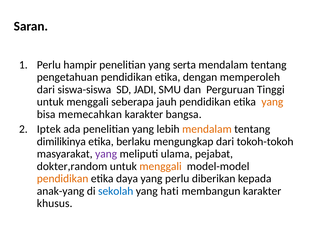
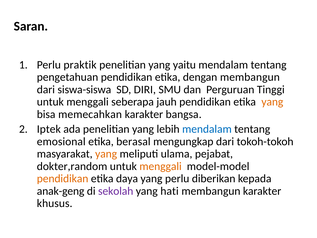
hampir: hampir -> praktik (80, 65)
serta: serta -> yaitu (184, 65)
dengan memperoleh: memperoleh -> membangun (250, 77)
JADI: JADI -> DIRI (145, 89)
mendalam colour: orange -> blue (207, 129)
dimilikinya: dimilikinya -> emosional (61, 141)
berlaku: berlaku -> berasal (133, 141)
yang colour: purple -> orange (106, 154)
anak-yang: anak-yang -> anak-geng (61, 191)
sekolah colour: blue -> purple (116, 191)
